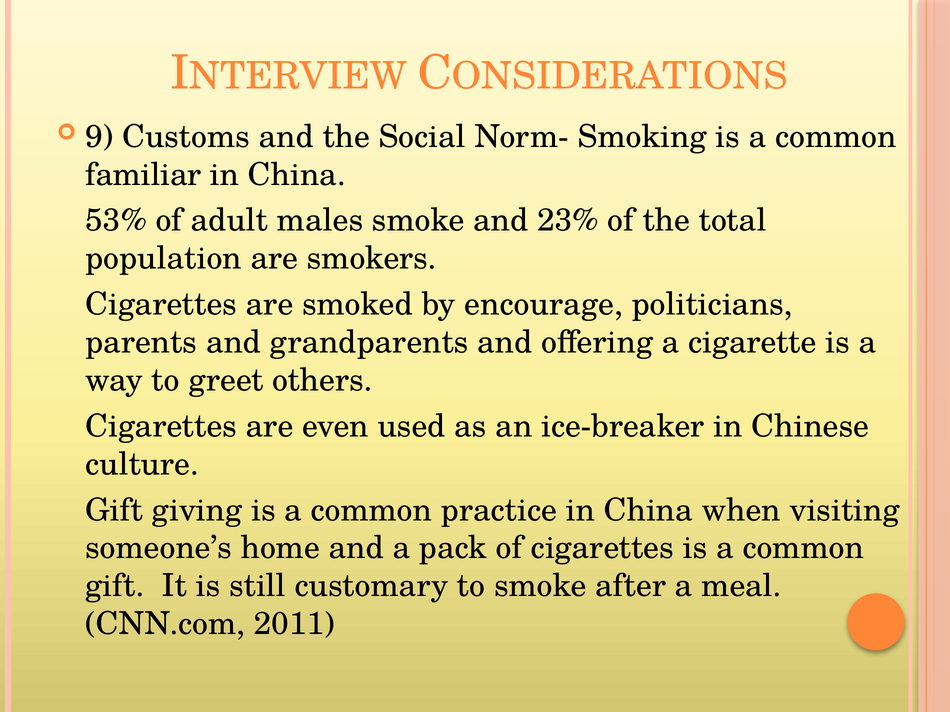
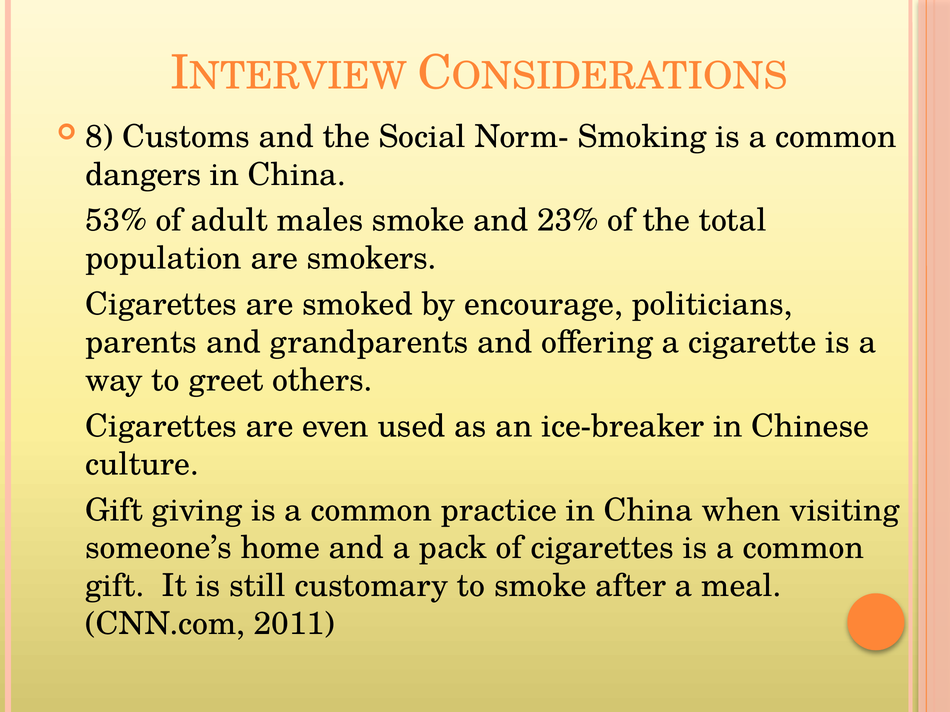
9: 9 -> 8 (99, 137)
familiar: familiar -> dangers (143, 175)
